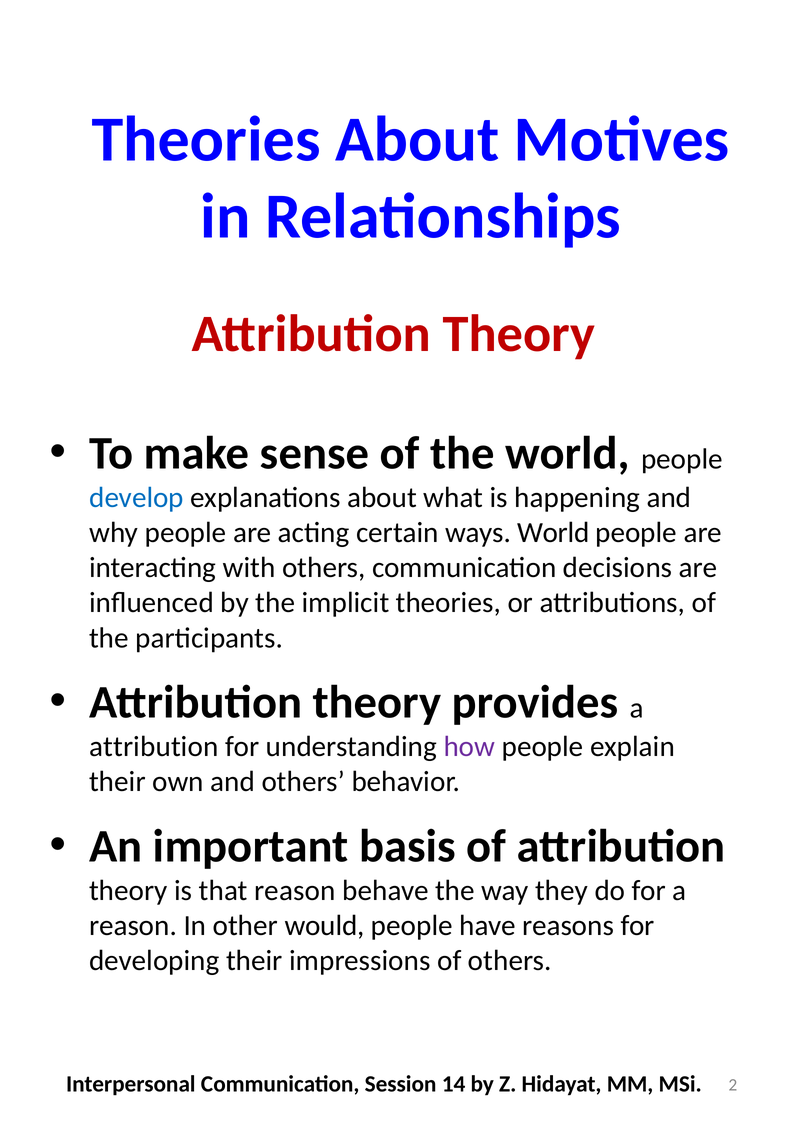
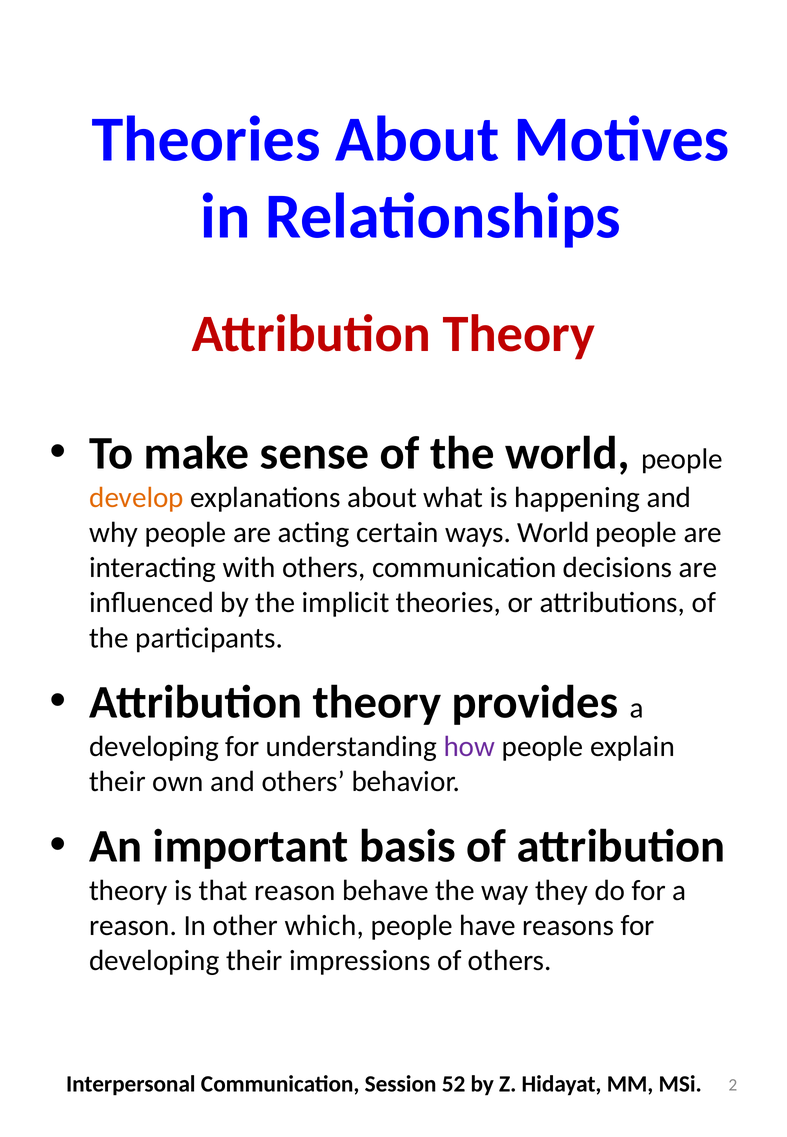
develop colour: blue -> orange (137, 498)
attribution: attribution -> developing (154, 746)
would: would -> which (324, 926)
14: 14 -> 52 (454, 1084)
